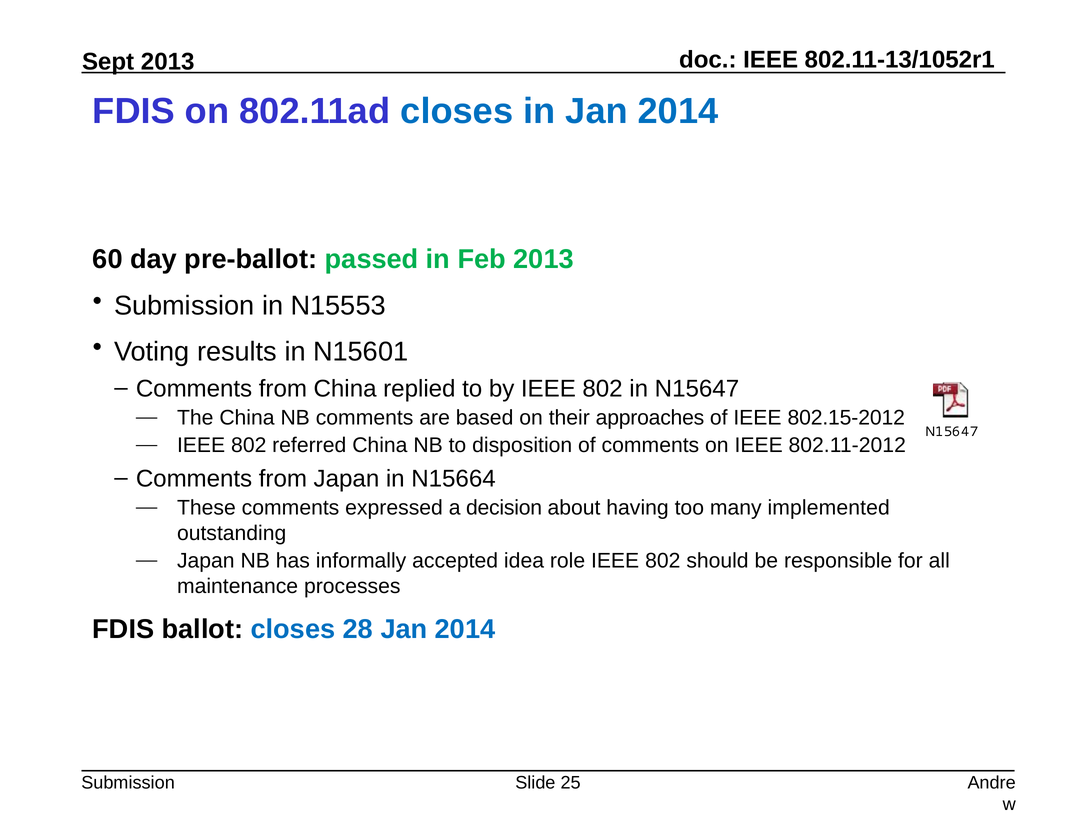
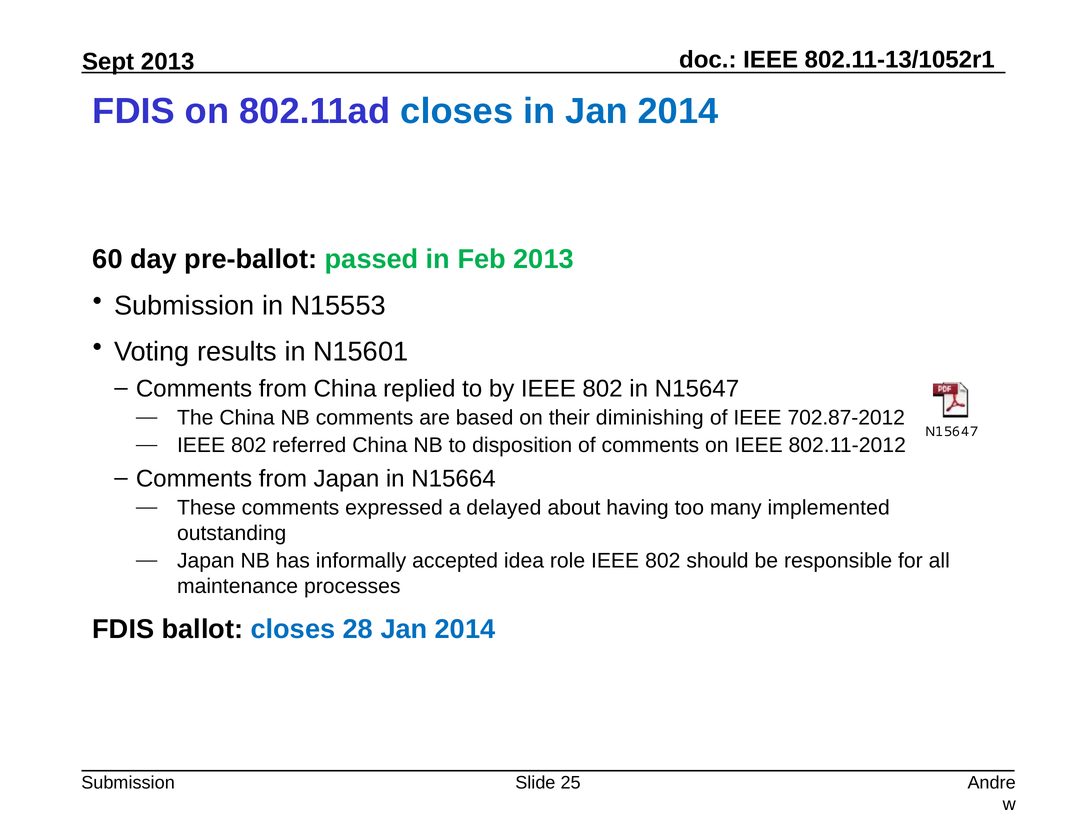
approaches: approaches -> diminishing (650, 417)
802.15-2012: 802.15-2012 -> 702.87-2012 (846, 417)
decision: decision -> delayed (504, 507)
